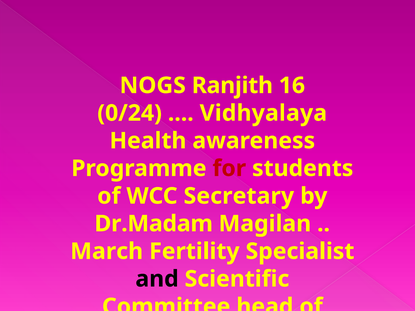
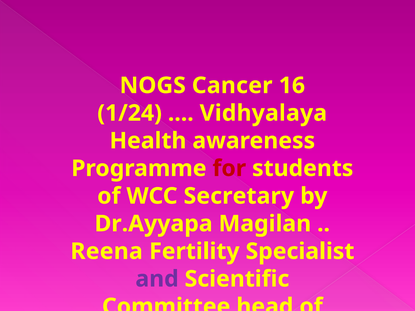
Ranjith: Ranjith -> Cancer (232, 86)
0/24: 0/24 -> 1/24 (130, 113)
Dr.Madam: Dr.Madam -> Dr.Ayyapa (154, 224)
March: March -> Reena (107, 252)
and colour: black -> purple (157, 279)
